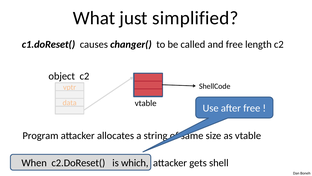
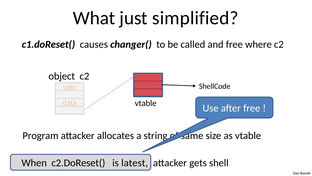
length: length -> where (258, 44)
which: which -> latest (135, 162)
